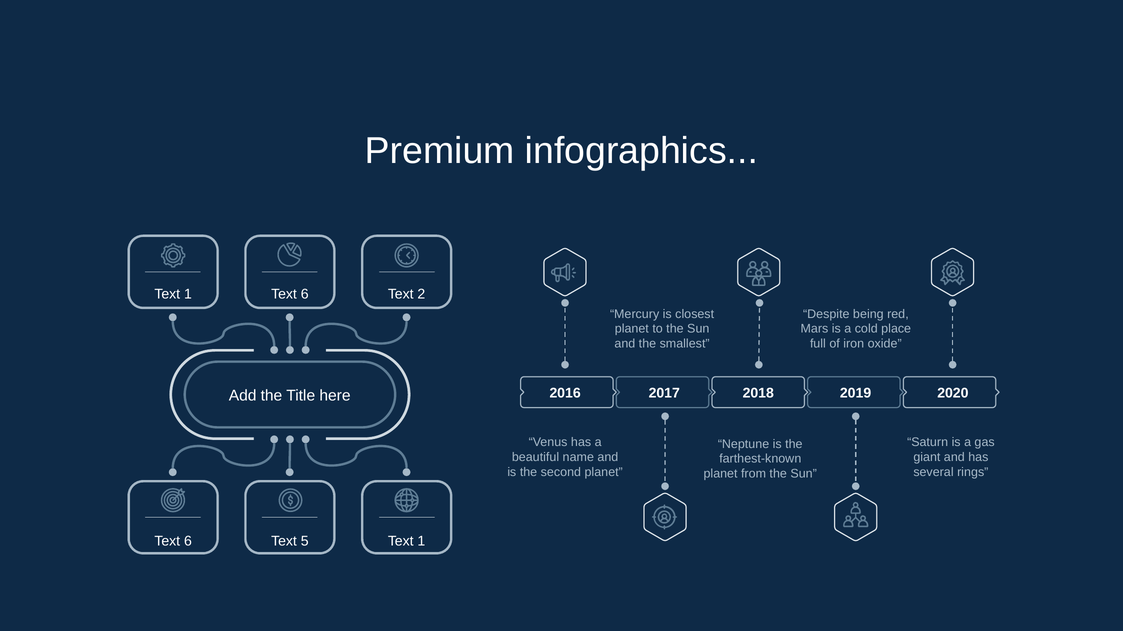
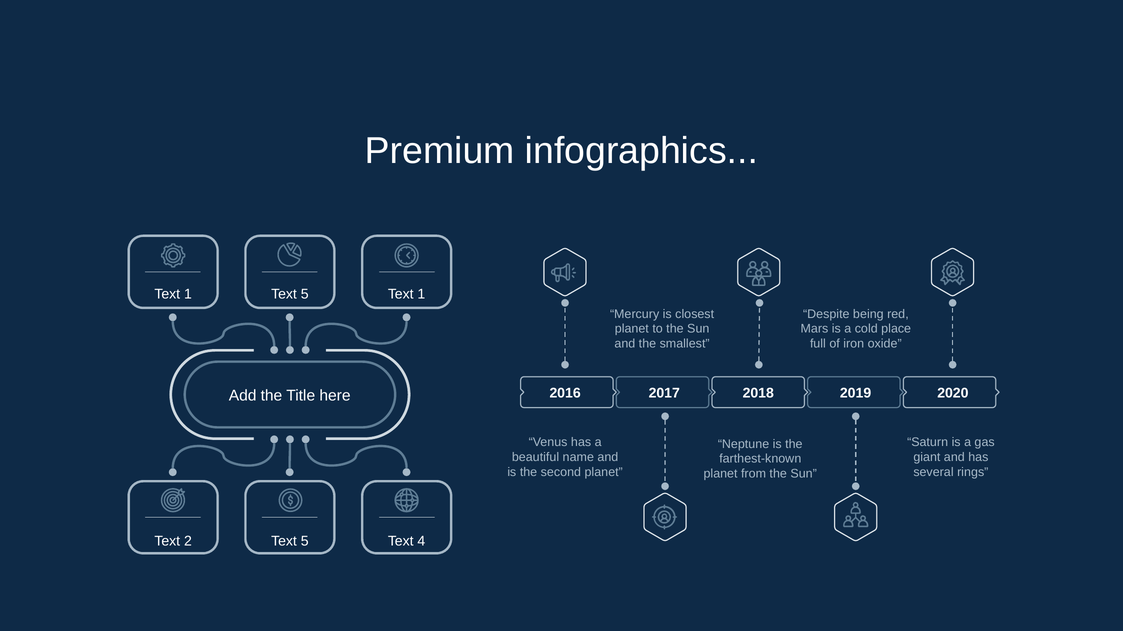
1 Text 6: 6 -> 5 (305, 295)
2: 2 -> 1 (421, 295)
6: 6 -> 2 (188, 542)
5 Text 1: 1 -> 4 (421, 542)
